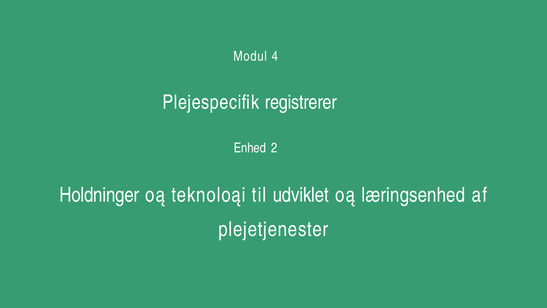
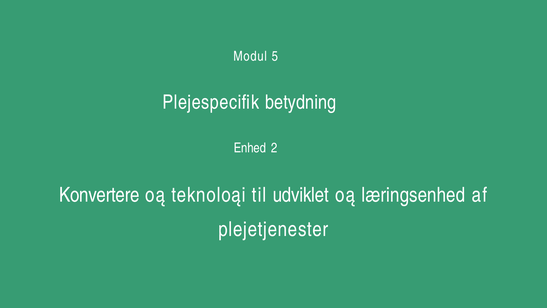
4: 4 -> 5 (275, 56)
registrerer: registrerer -> betydning (301, 102)
Holdninger: Holdninger -> Konvertere (99, 195)
